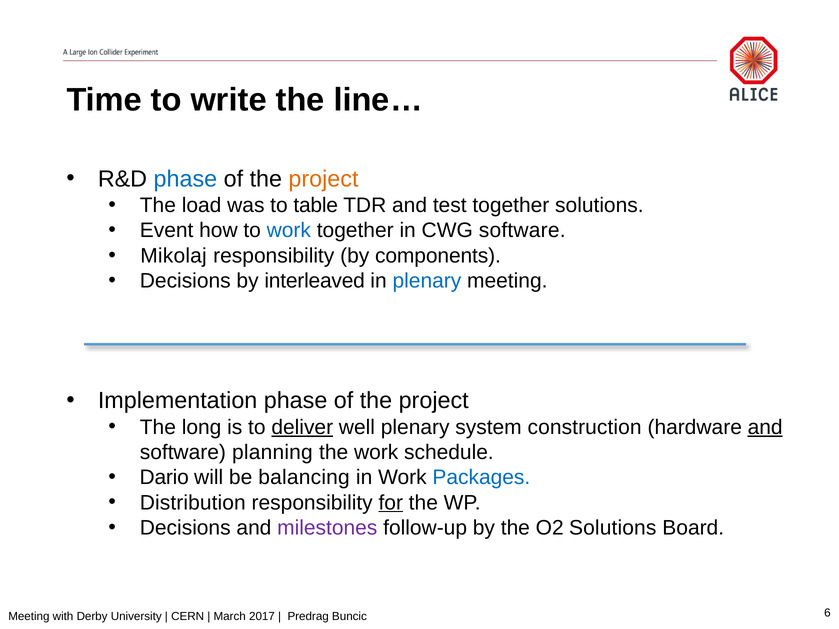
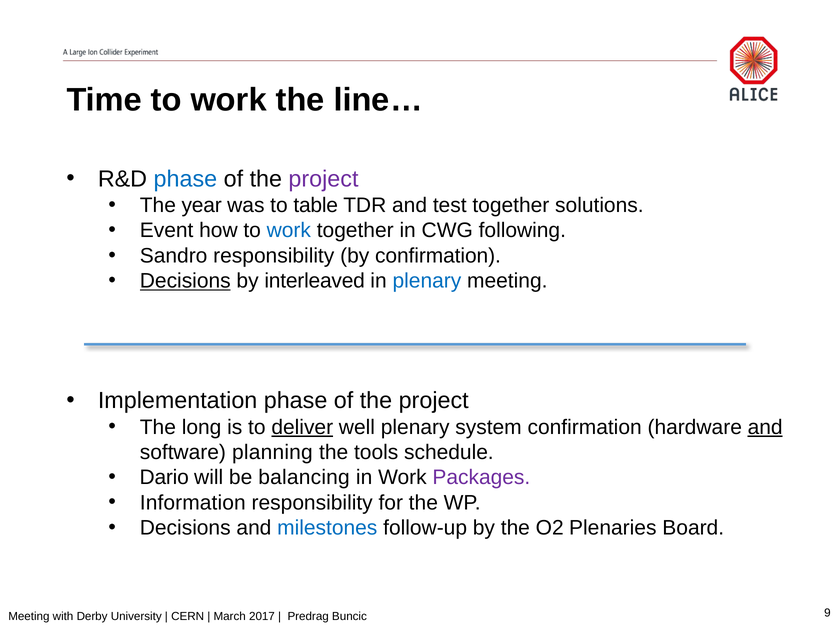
Time to write: write -> work (229, 100)
project colour: orange -> purple (323, 179)
load: load -> year (202, 205)
CWG software: software -> following (522, 231)
Mikolaj: Mikolaj -> Sandro (174, 256)
by components: components -> confirmation (438, 256)
Decisions underline: none -> present (185, 281)
system construction: construction -> confirmation (585, 427)
the work: work -> tools (376, 452)
Packages colour: blue -> purple (481, 478)
Distribution: Distribution -> Information (193, 503)
for underline: present -> none (391, 503)
milestones colour: purple -> blue (327, 528)
O2 Solutions: Solutions -> Plenaries (613, 528)
6: 6 -> 9 (827, 613)
